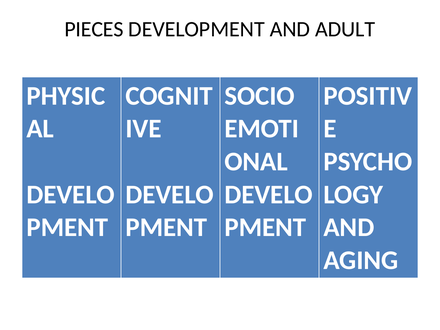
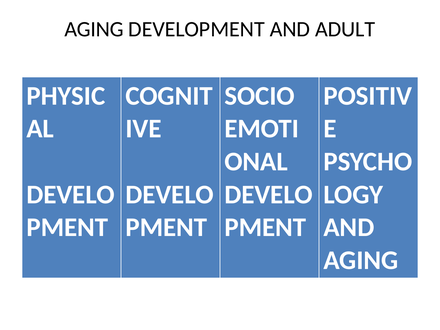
PIECES: PIECES -> AGING (94, 29)
